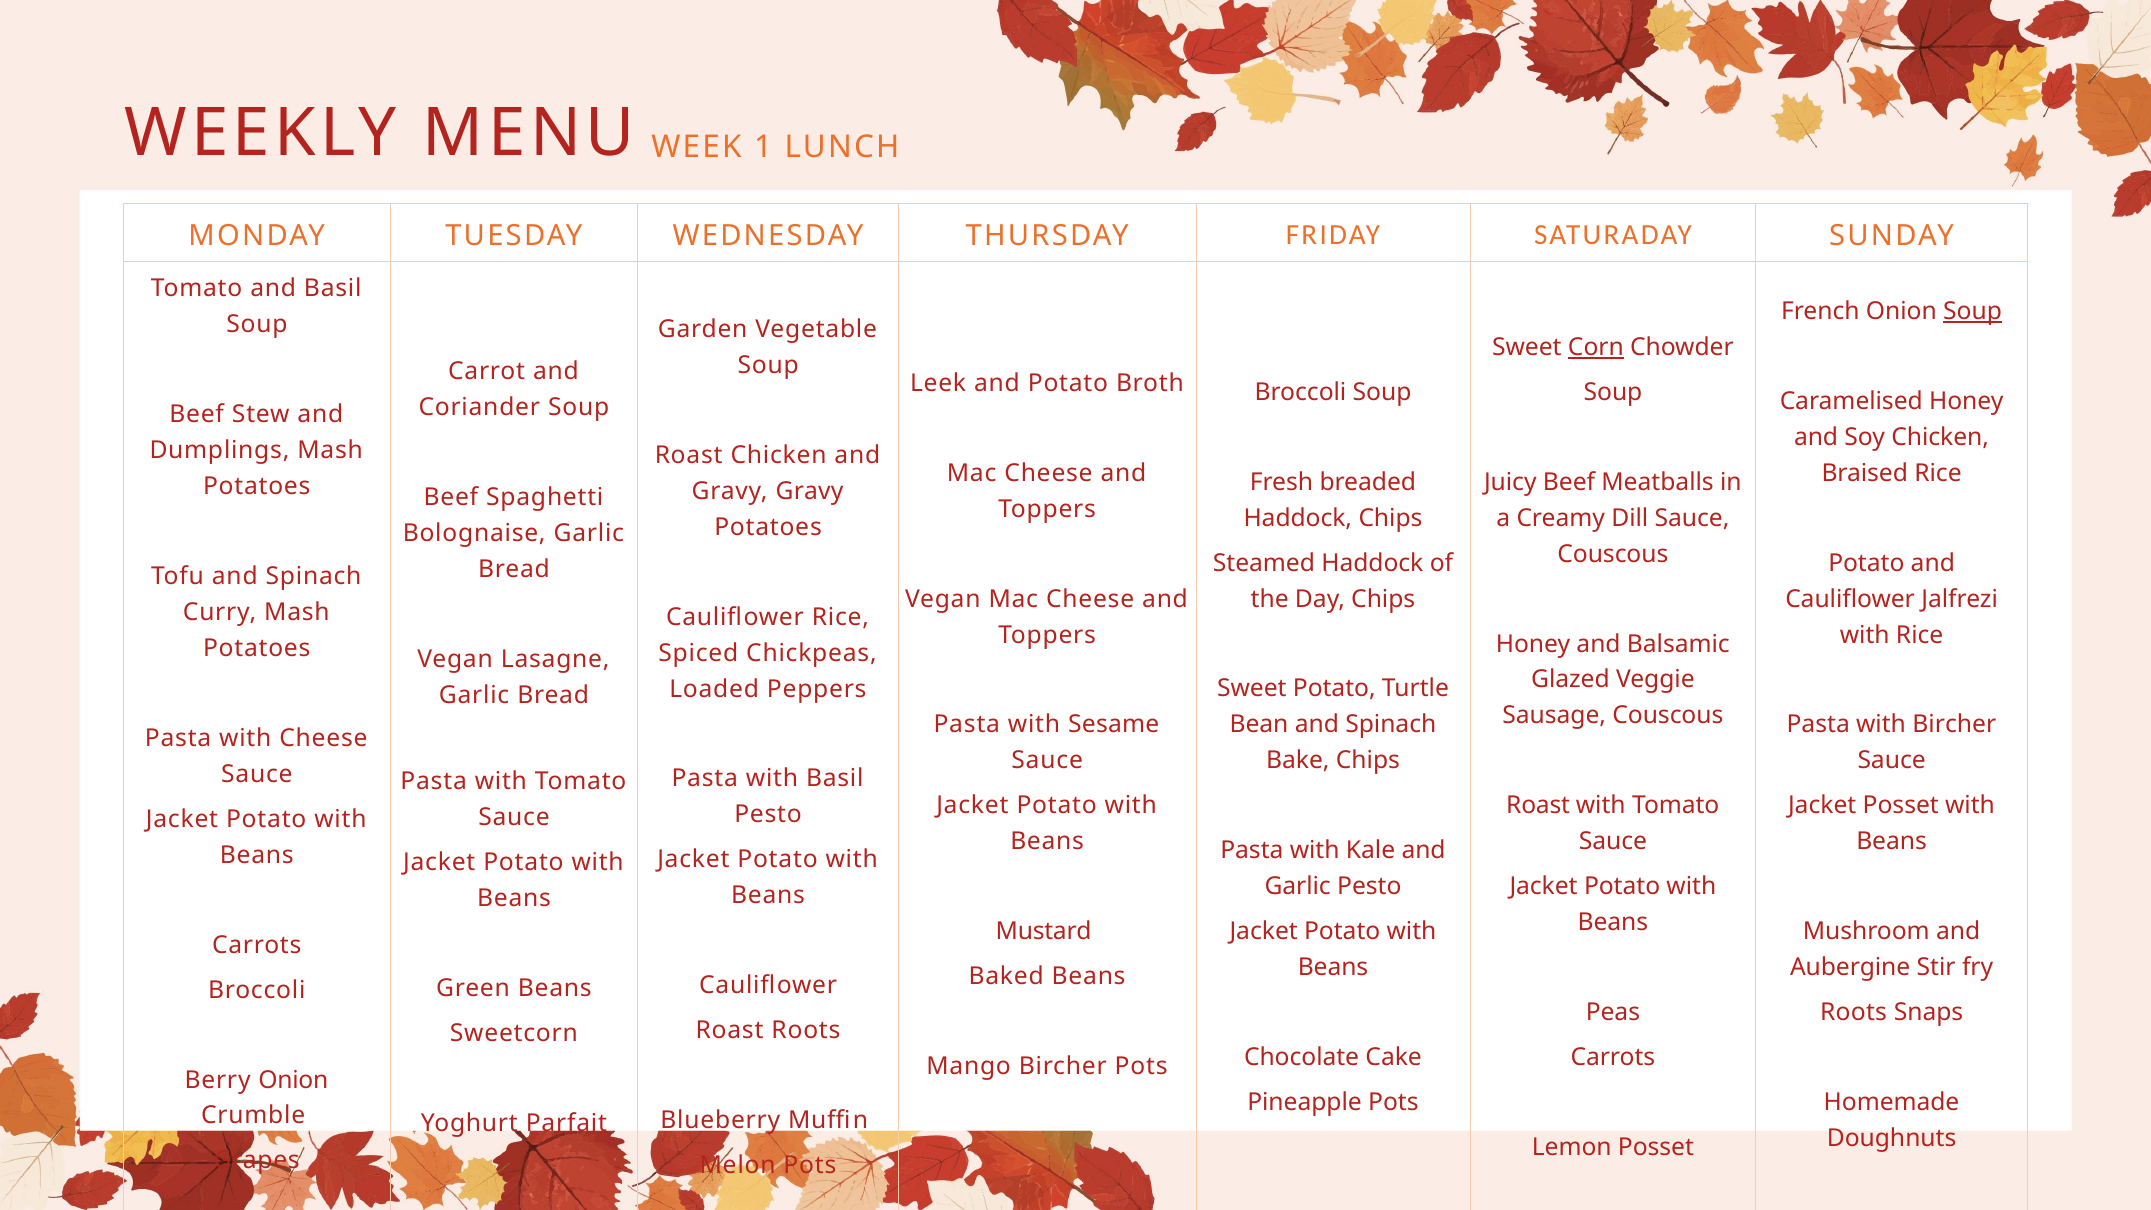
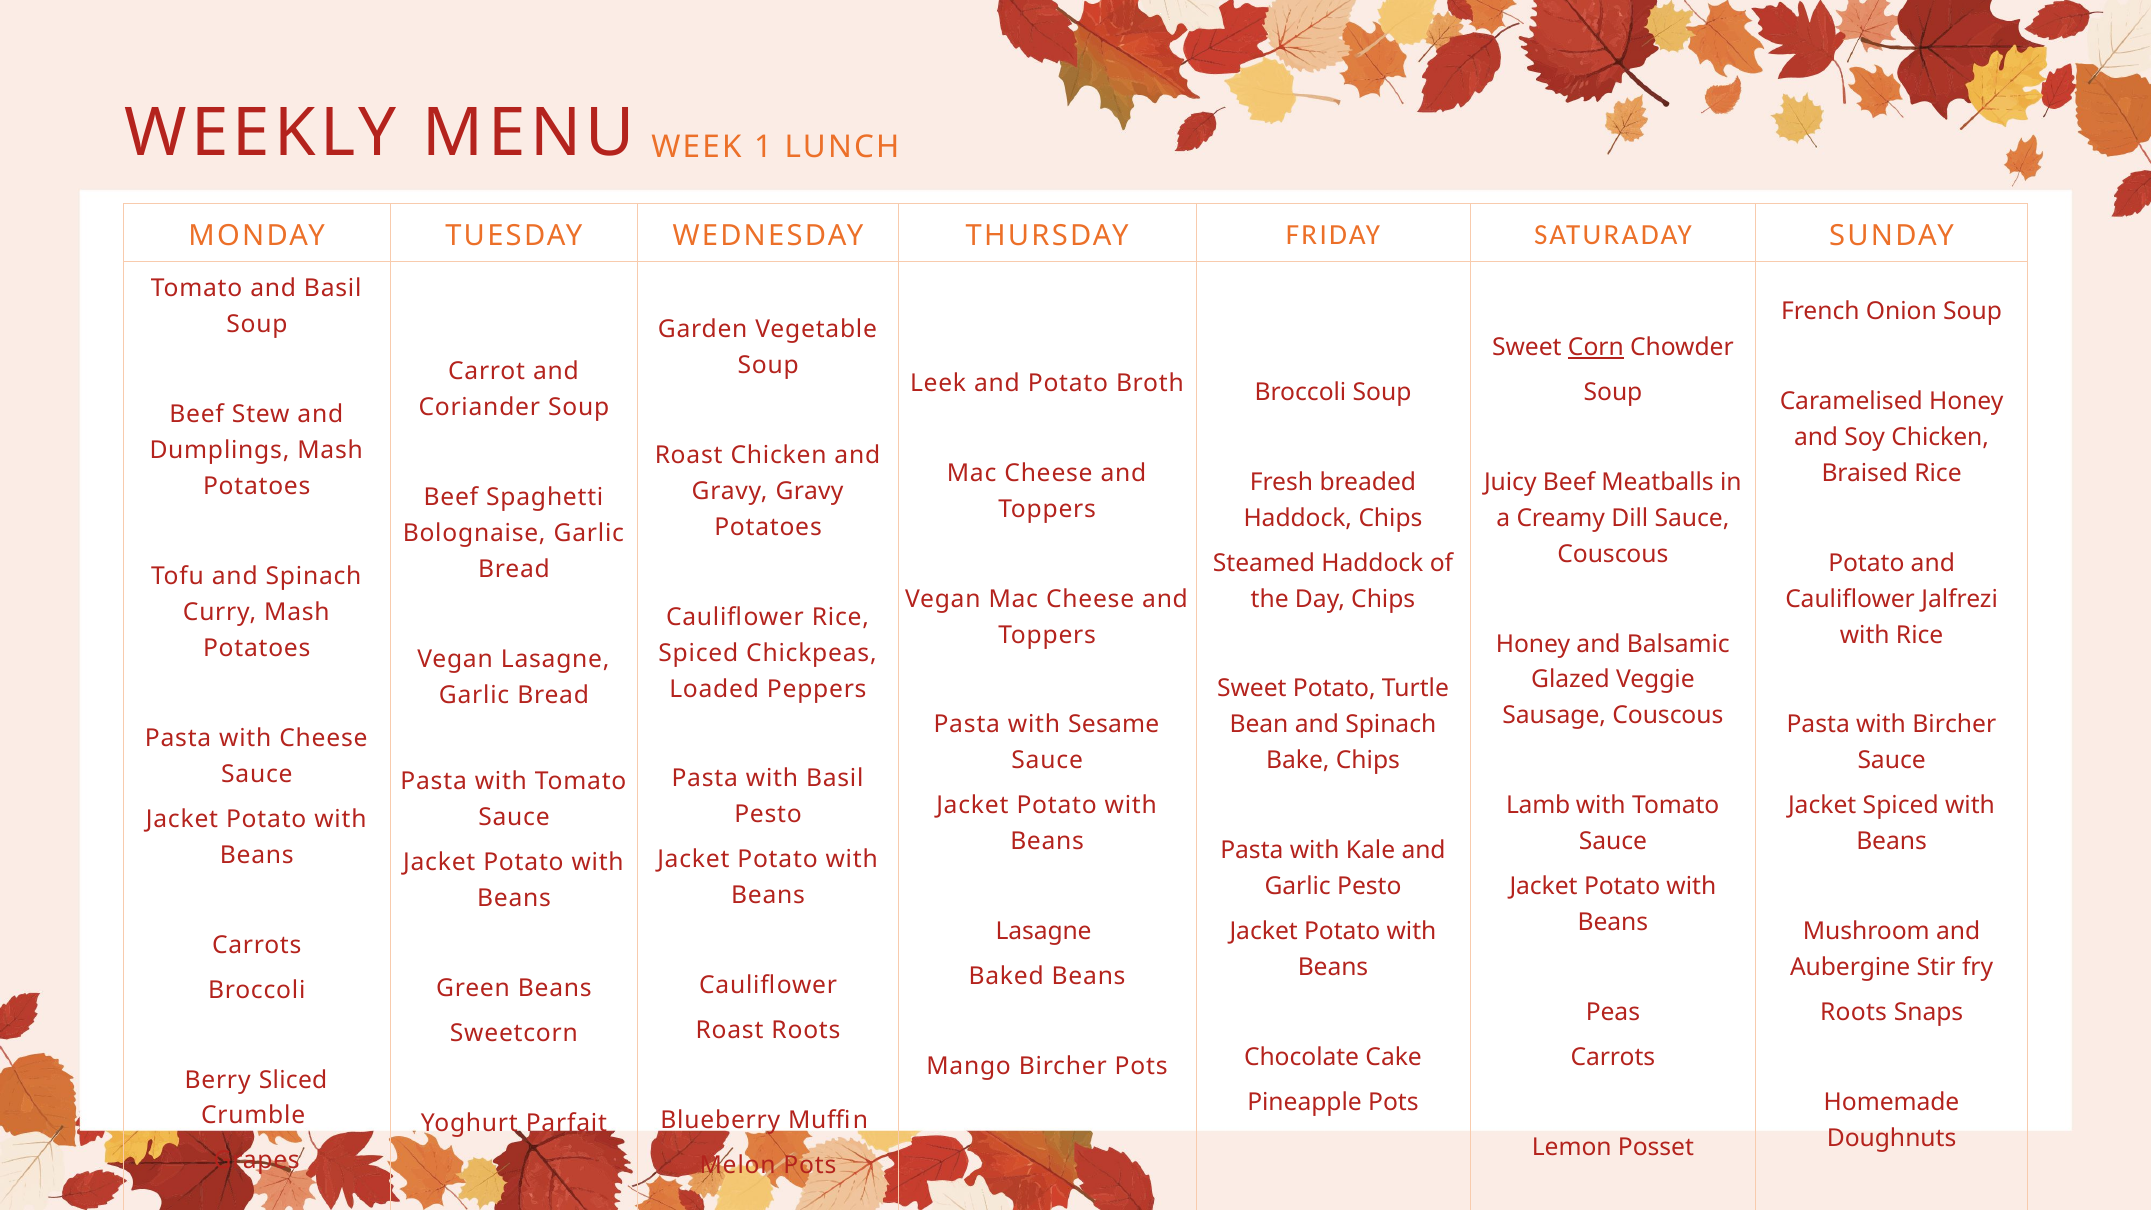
Soup underline: present -> none (1973, 311)
Roast: Roast -> Lamb (1538, 806)
Jacket Posset: Posset -> Spiced (1901, 806)
Mustard: Mustard -> Lasagne (1044, 932)
Berry Onion: Onion -> Sliced (293, 1080)
